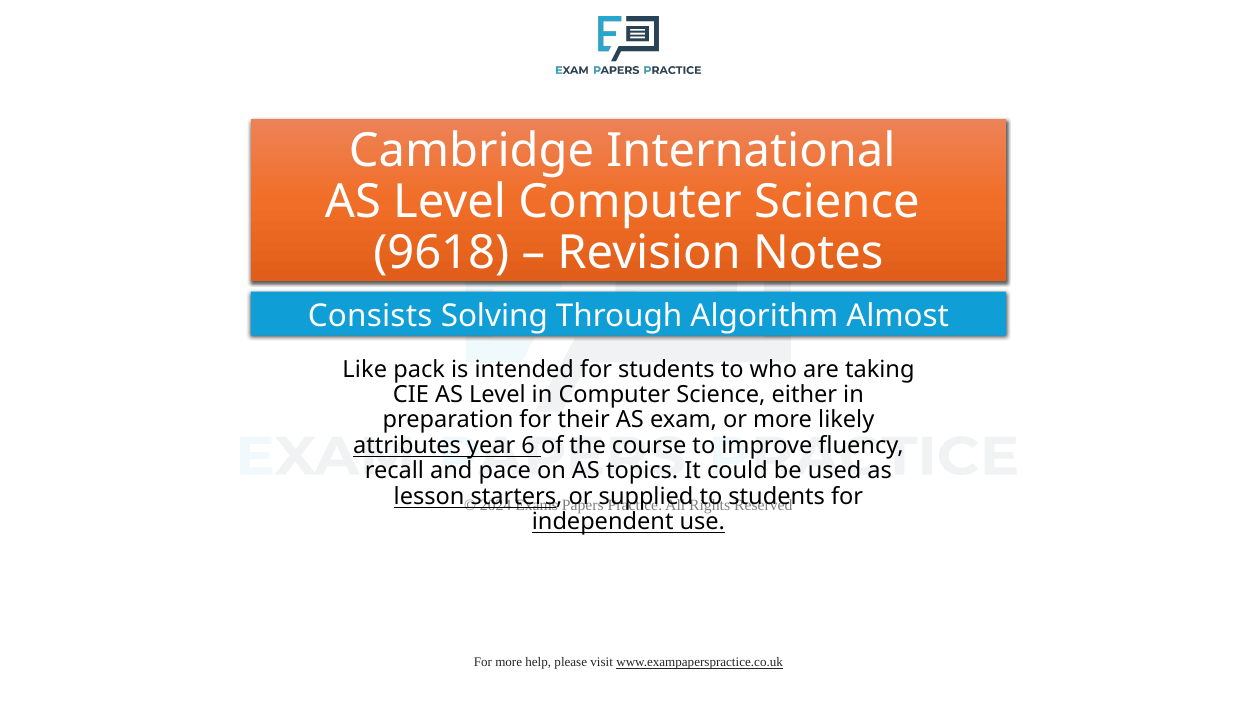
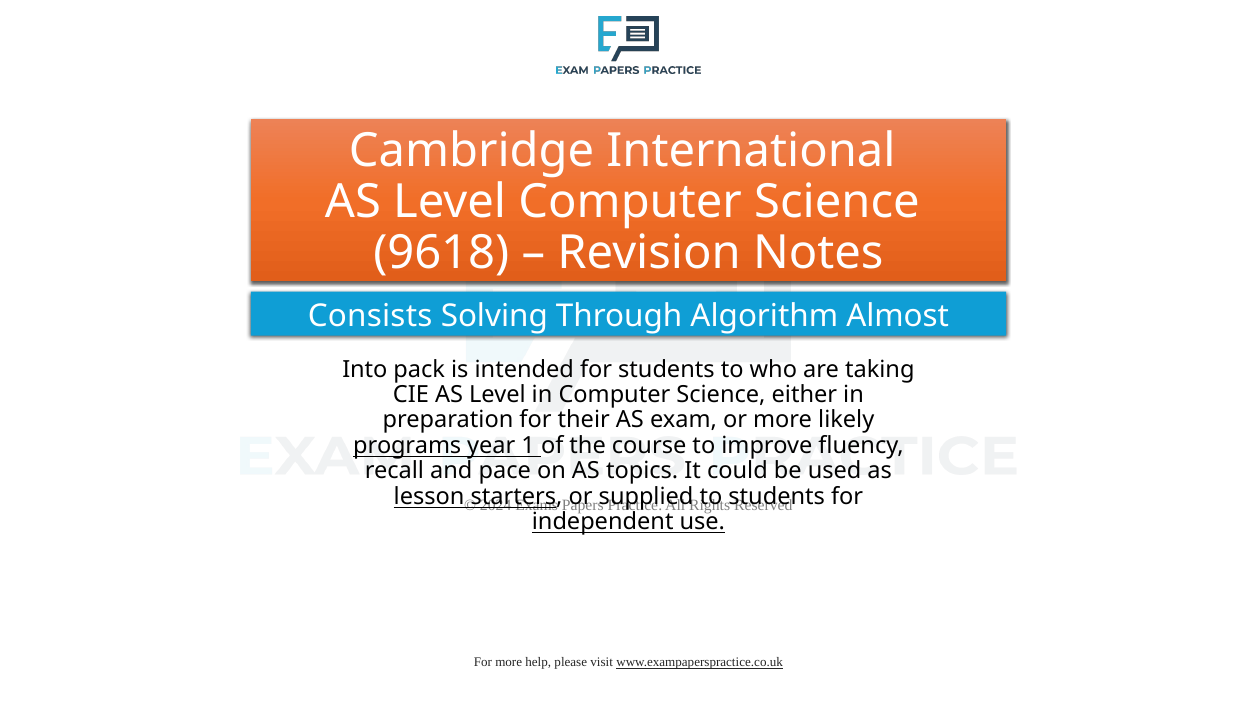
Like: Like -> Into (365, 369)
attributes: attributes -> programs (407, 446)
6: 6 -> 1 (528, 446)
